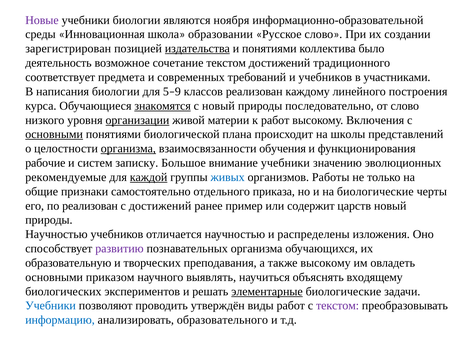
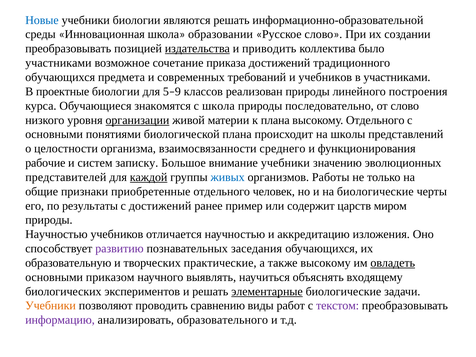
Новые colour: purple -> blue (42, 20)
являются ноября: ноября -> решать (232, 20)
зарегистрирован: зарегистрирован -> преобразовывать (68, 49)
и понятиями: понятиями -> приводить (269, 49)
деятельность: деятельность -> участниками (58, 63)
сочетание текстом: текстом -> приказа (226, 63)
соответствует: соответствует -> обучающихся (60, 77)
написания: написания -> проектные (63, 92)
реализован каждому: каждому -> природы (308, 92)
знакомятся underline: present -> none (163, 106)
с новый: новый -> школа (218, 106)
к работ: работ -> плана (275, 120)
высокому Включения: Включения -> Отдельного (375, 120)
основными underline: present -> none (54, 134)
организма underline: present -> none (128, 149)
обучения: обучения -> среднего (282, 149)
рекомендуемые: рекомендуемые -> представителей (66, 177)
самостоятельно: самостоятельно -> приобретенные (151, 191)
приказа: приказа -> человек (274, 191)
по реализован: реализован -> результаты (90, 206)
царств новый: новый -> миром (390, 206)
распределены: распределены -> аккредитацию (314, 234)
познавательных организма: организма -> заседания (257, 249)
преподавания: преподавания -> практические (220, 263)
овладеть underline: none -> present (393, 263)
Учебники colour: blue -> orange (51, 306)
утверждён: утверждён -> сравнению (218, 306)
информацию colour: blue -> purple (60, 320)
